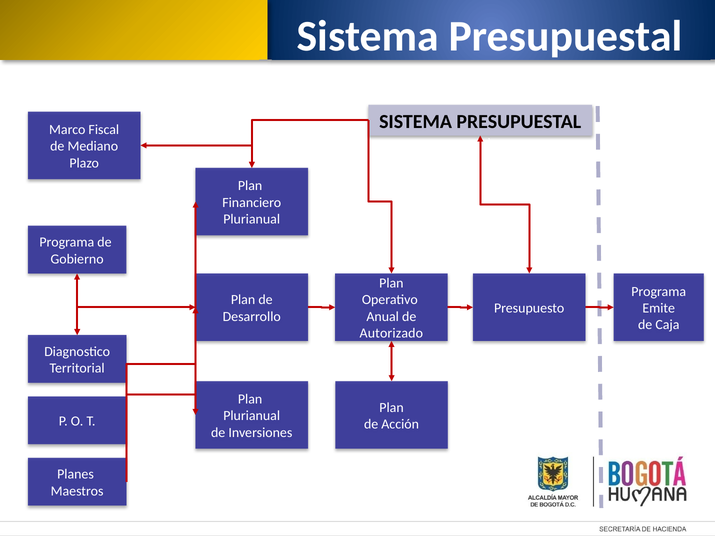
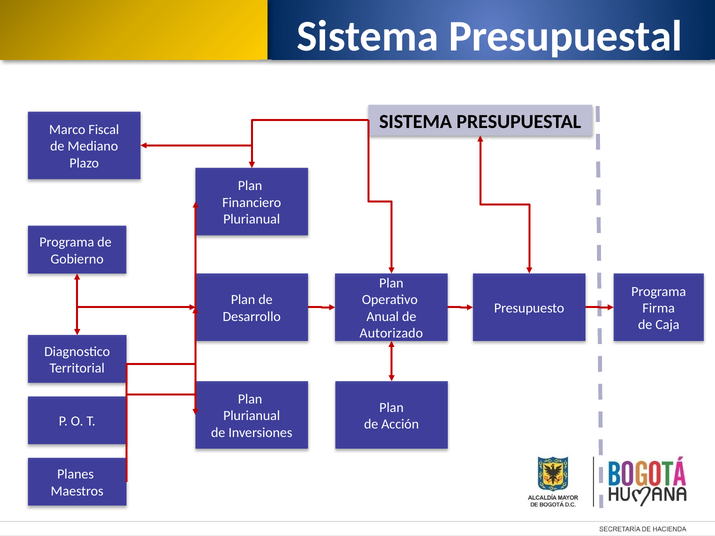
Emite: Emite -> Firma (659, 308)
